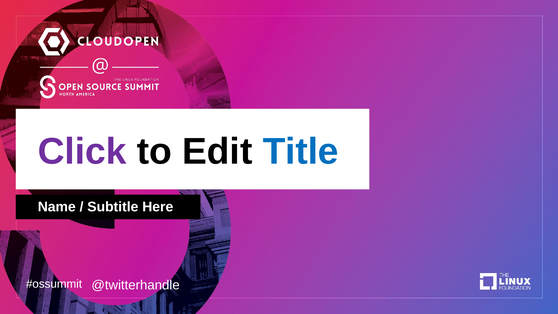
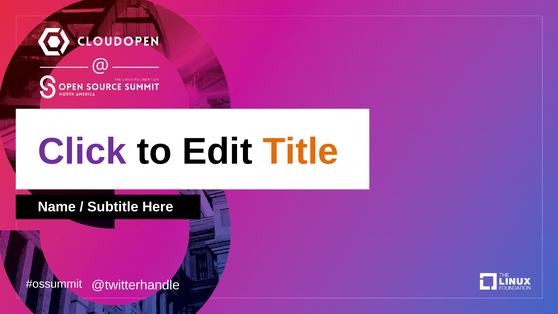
Title colour: blue -> orange (301, 152)
